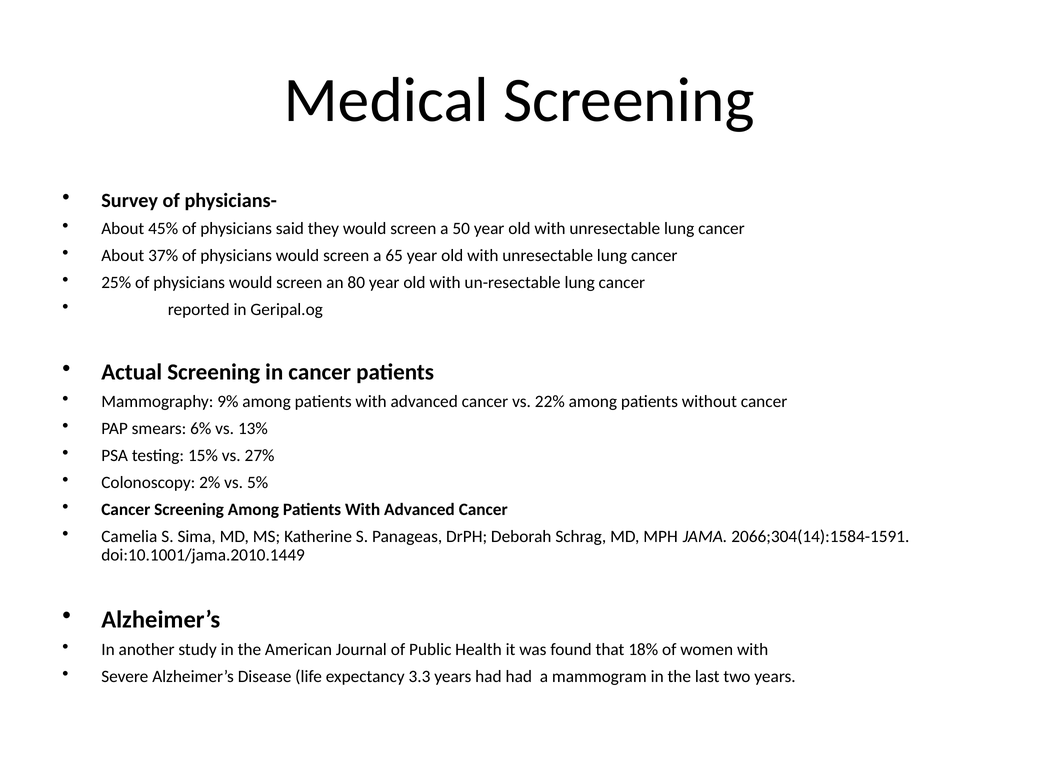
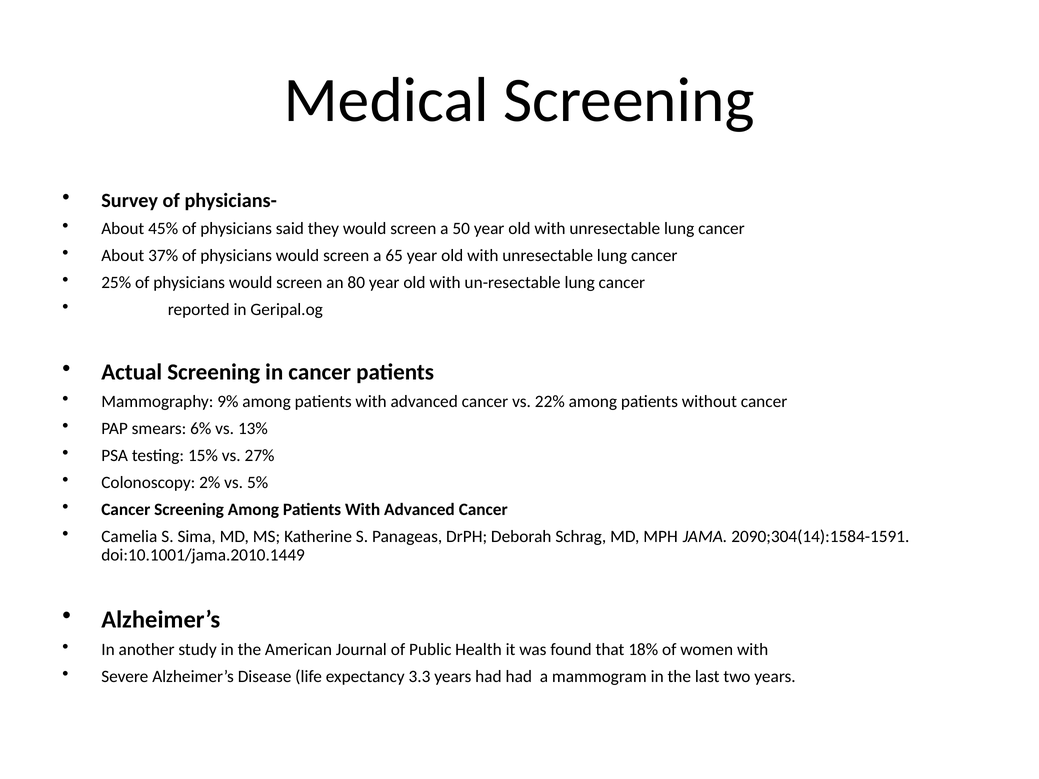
2066;304(14):1584-1591: 2066;304(14):1584-1591 -> 2090;304(14):1584-1591 (820, 537)
